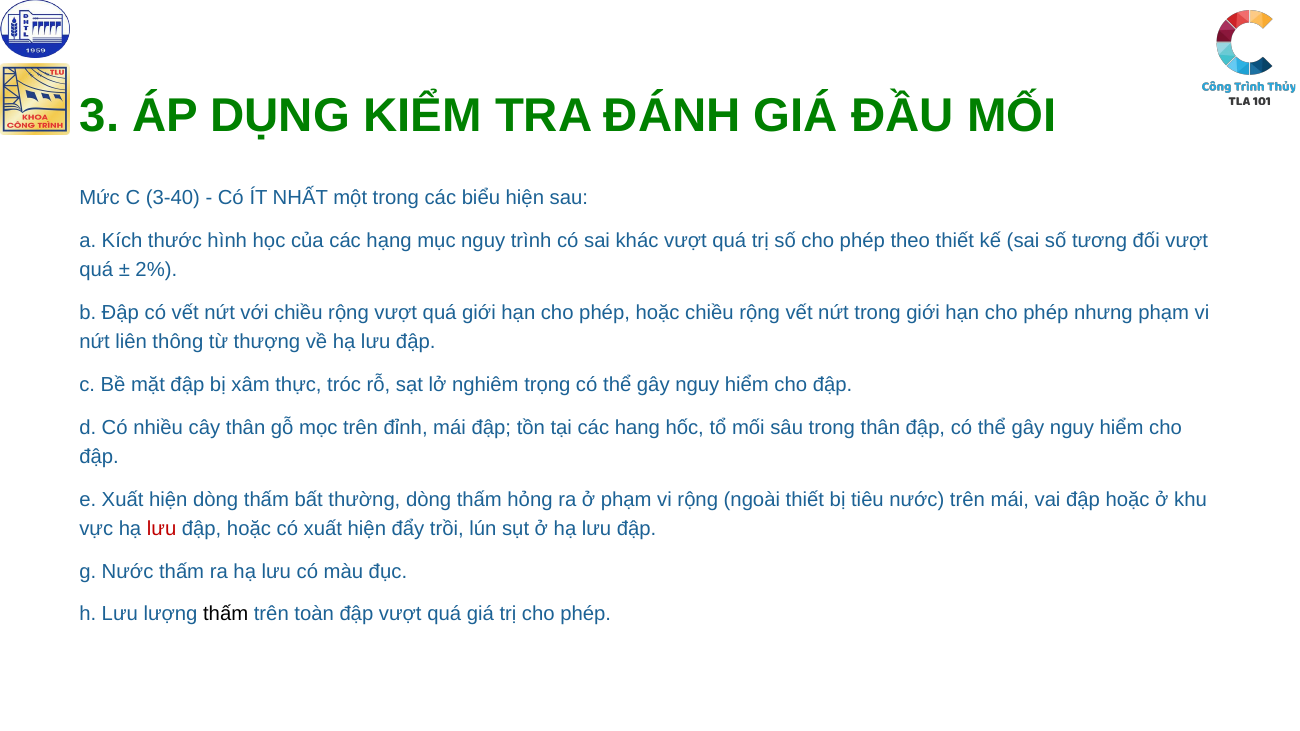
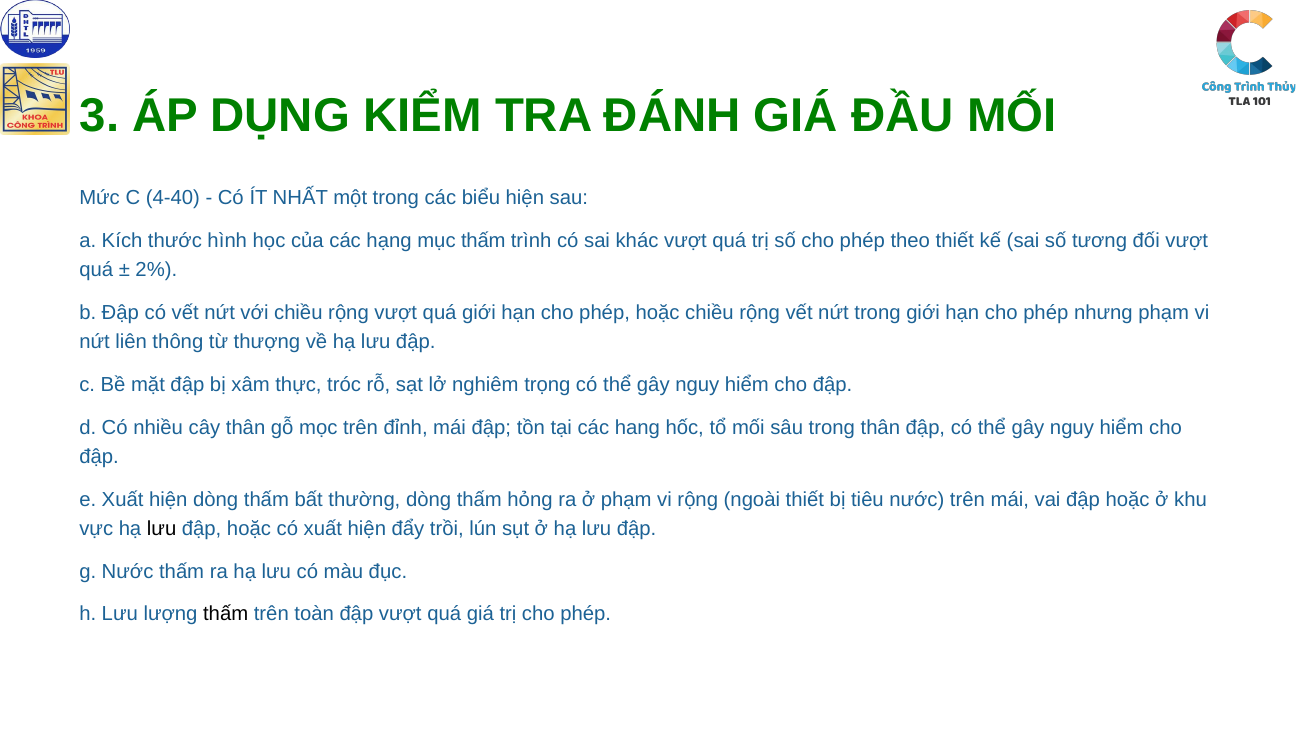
3-40: 3-40 -> 4-40 (173, 198)
mục nguy: nguy -> thấm (483, 241)
lưu colour: red -> black (162, 529)
